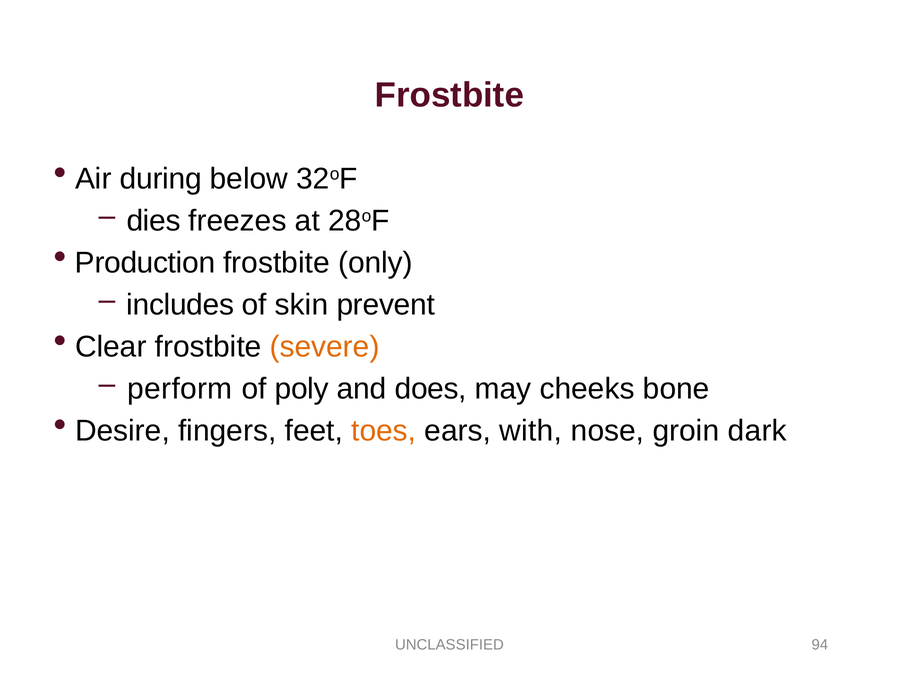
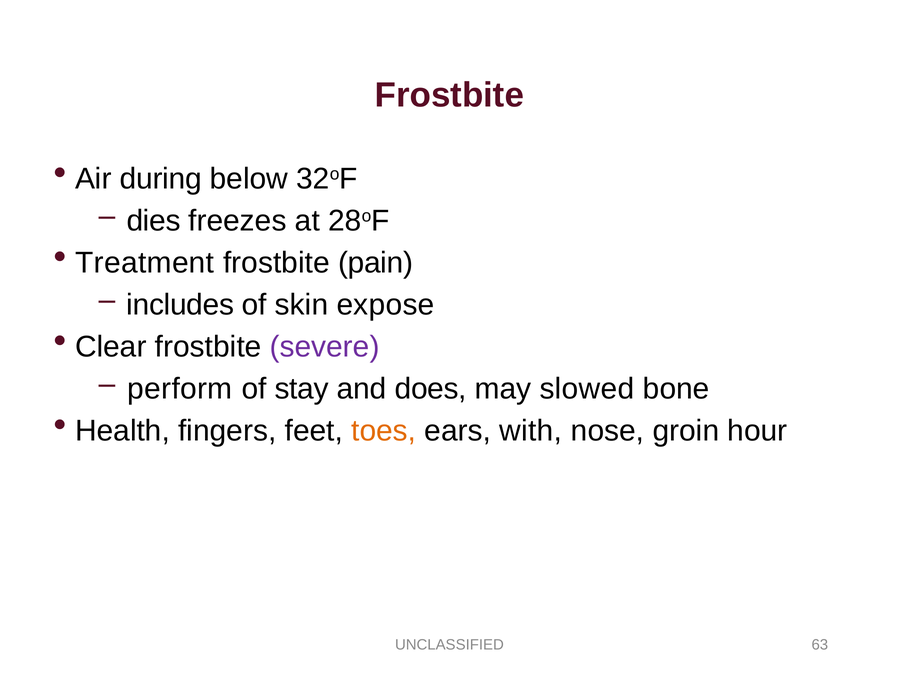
Production: Production -> Treatment (145, 263)
only: only -> pain (376, 263)
prevent: prevent -> expose (386, 305)
severe colour: orange -> purple (325, 347)
poly: poly -> stay (302, 388)
cheeks: cheeks -> slowed (587, 388)
Desire: Desire -> Health (122, 430)
dark: dark -> hour (757, 430)
94: 94 -> 63 (820, 644)
